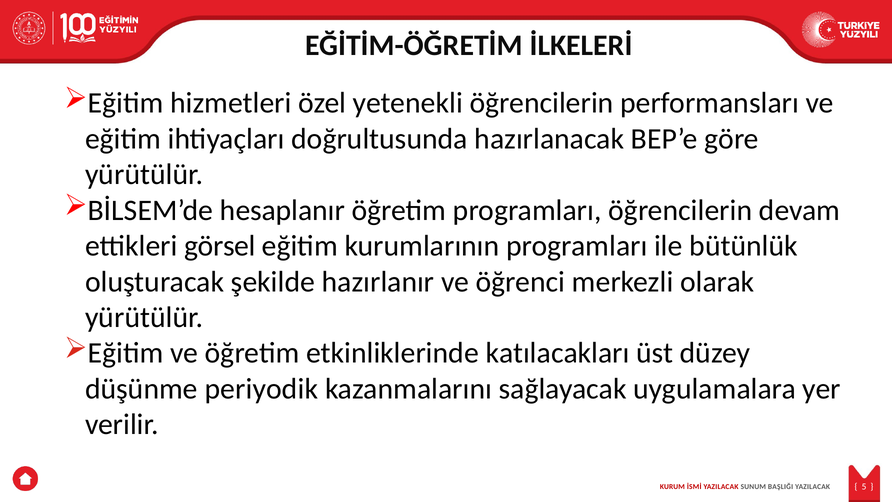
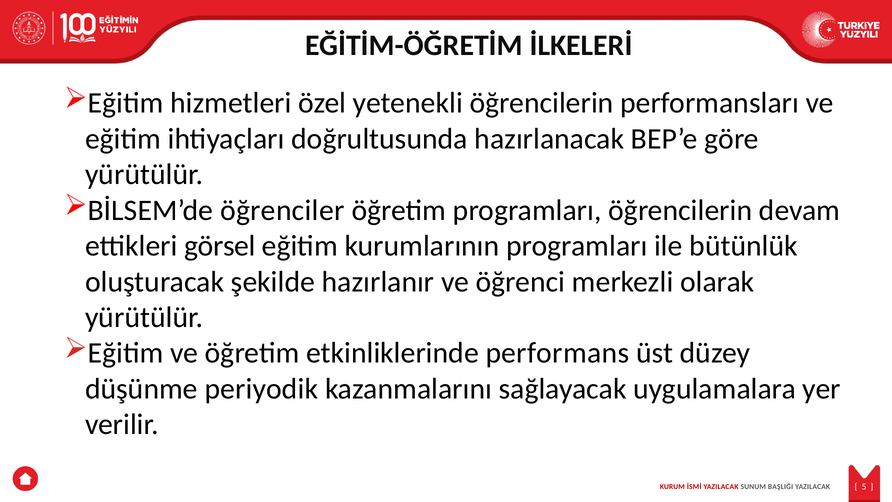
hesaplanır: hesaplanır -> öğrenciler (282, 210)
katılacakları: katılacakları -> performans (557, 353)
